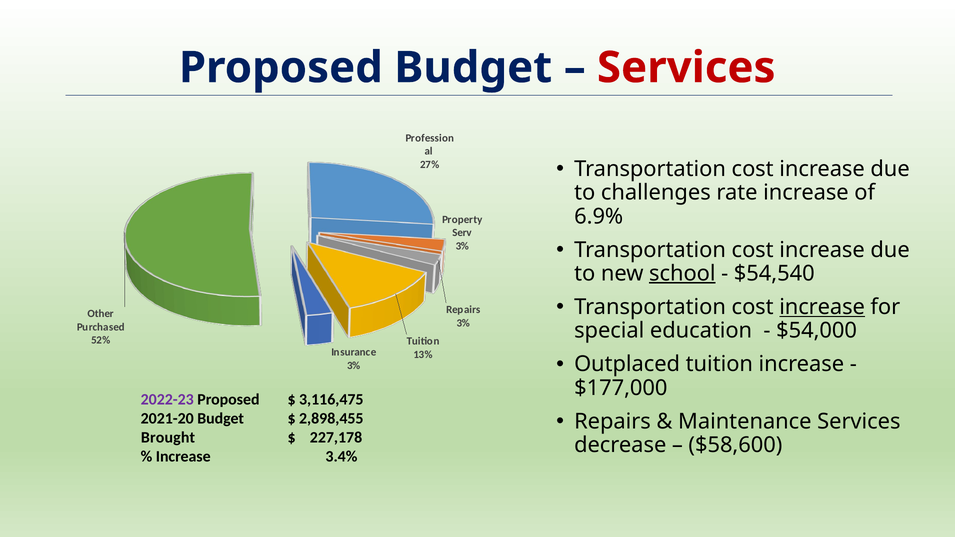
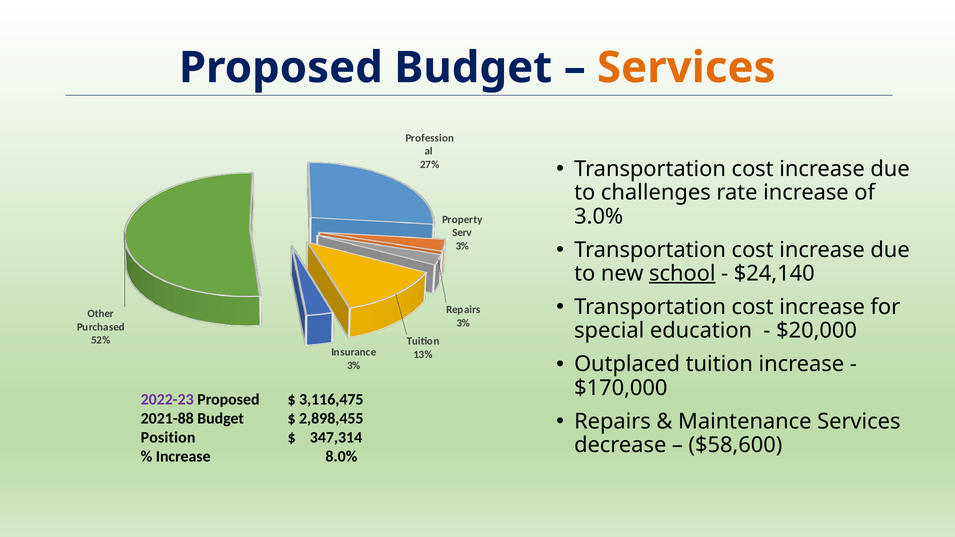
Services colour: red -> orange (686, 68)
6.9%: 6.9% -> 3.0% (599, 216)
$54,540: $54,540 -> $24,140 (774, 274)
increase underline: present -> none (822, 307)
$54,000: $54,000 -> $20,000 (817, 331)
$177,000: $177,000 -> $170,000 (621, 388)
2021-20: 2021-20 -> 2021-88 (167, 419)
Brought: Brought -> Position (168, 438)
227,178: 227,178 -> 347,314 (336, 438)
3.4%: 3.4% -> 8.0% (341, 457)
